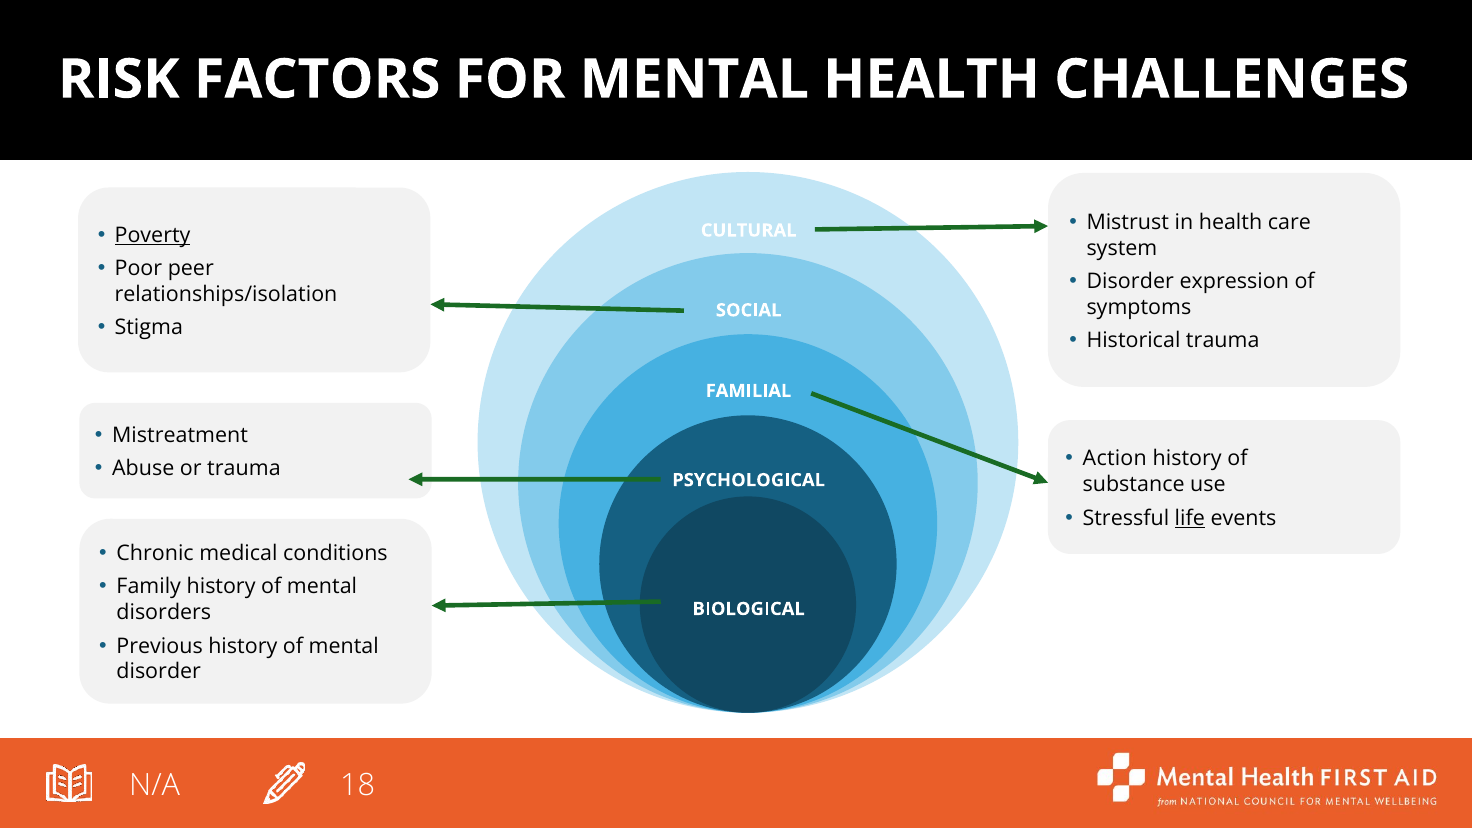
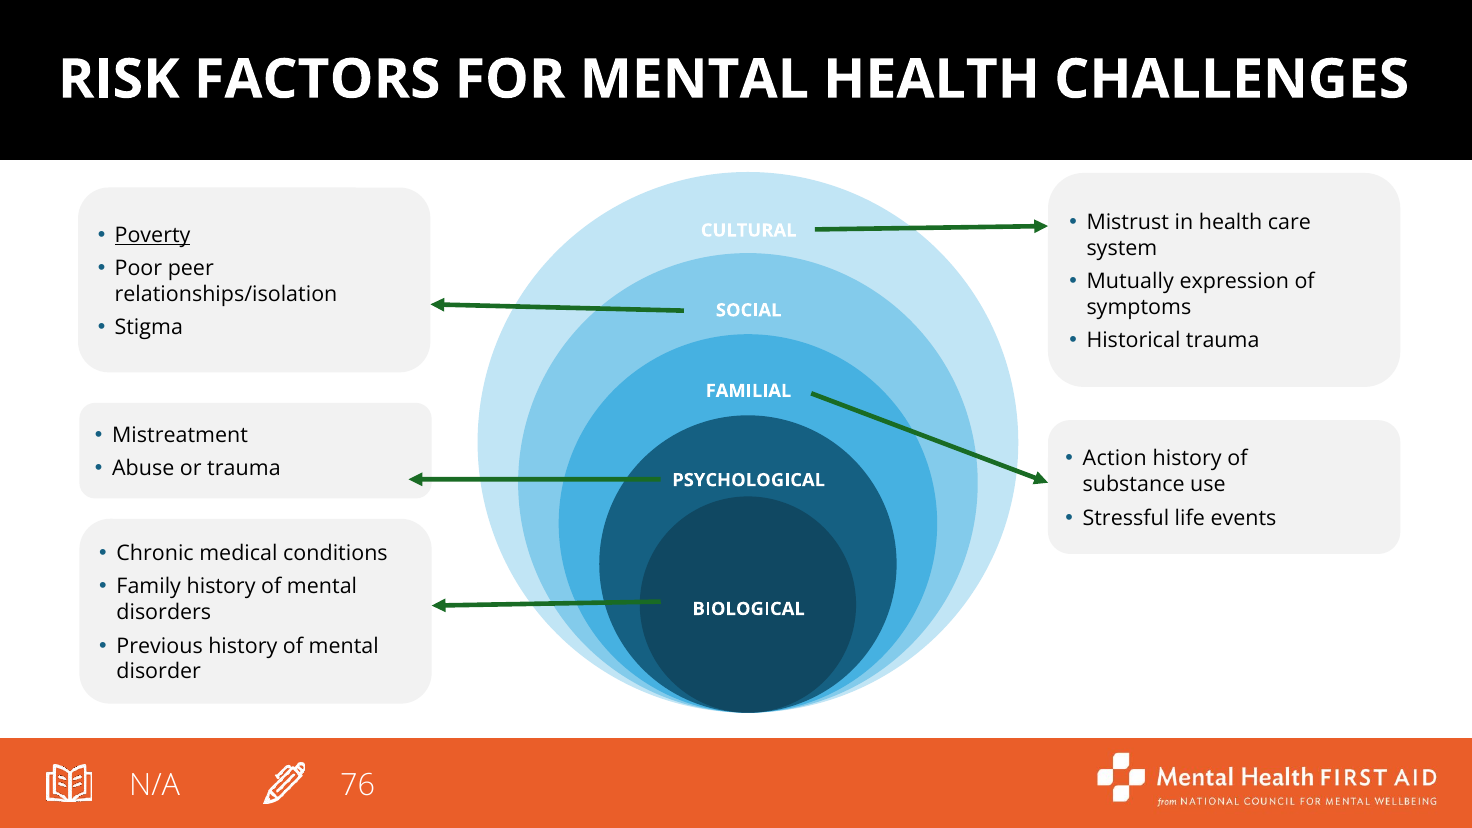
Disorder: Disorder -> Mutually (1130, 281)
life underline: present -> none (1190, 518)
18: 18 -> 76 (358, 785)
